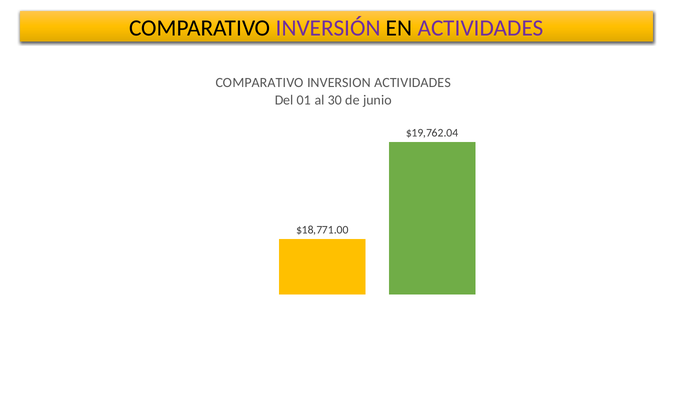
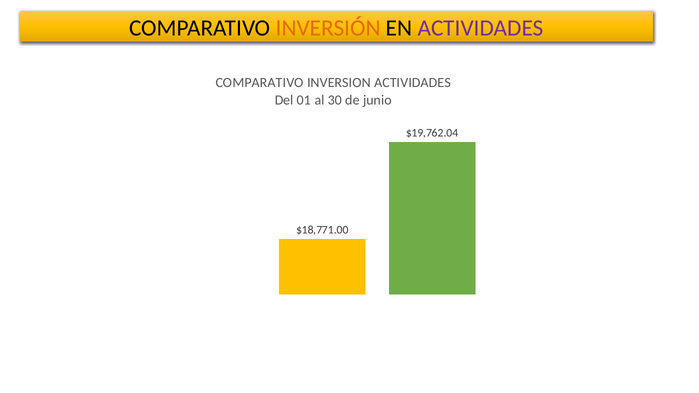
INVERSIÓN colour: purple -> orange (328, 28)
